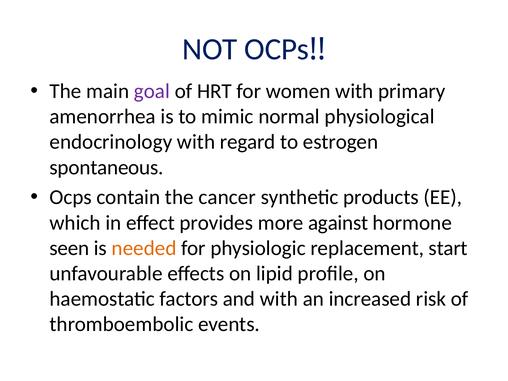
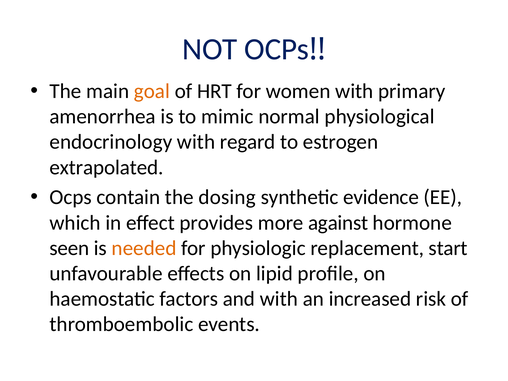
goal colour: purple -> orange (152, 91)
spontaneous: spontaneous -> extrapolated (107, 167)
cancer: cancer -> dosing (227, 197)
products: products -> evidence (381, 197)
